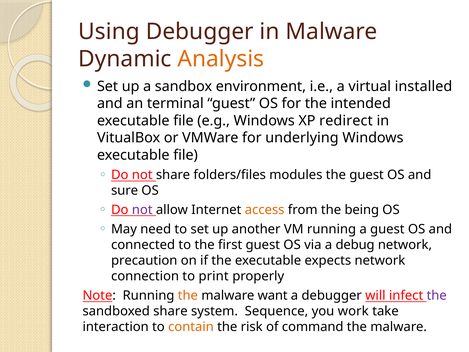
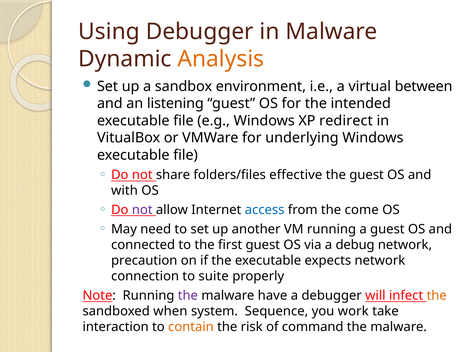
installed: installed -> between (424, 86)
terminal: terminal -> listening (175, 103)
modules: modules -> effective (296, 175)
sure: sure -> with (124, 191)
access colour: orange -> blue (265, 210)
being: being -> come (362, 210)
print: print -> suite (214, 276)
the colour: orange -> purple (188, 295)
want: want -> have (273, 295)
the colour: purple -> orange (437, 295)
sandboxed share: share -> when (170, 311)
